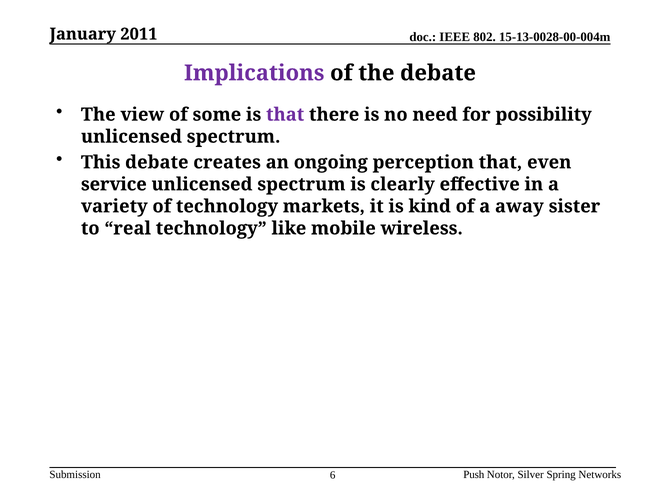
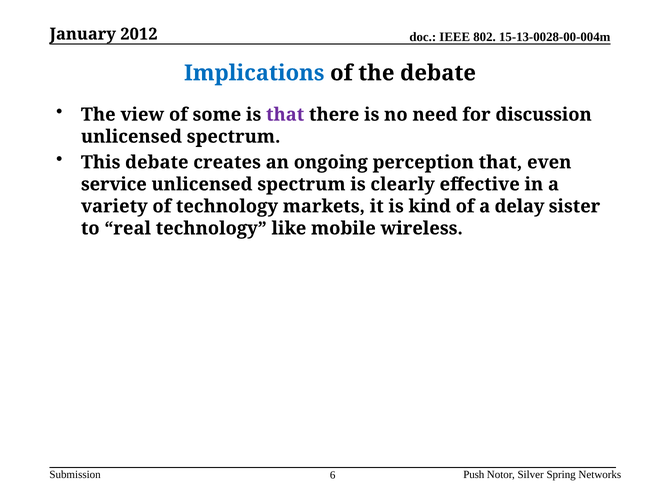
2011: 2011 -> 2012 (139, 34)
Implications colour: purple -> blue (254, 73)
possibility: possibility -> discussion (544, 115)
away: away -> delay (520, 206)
